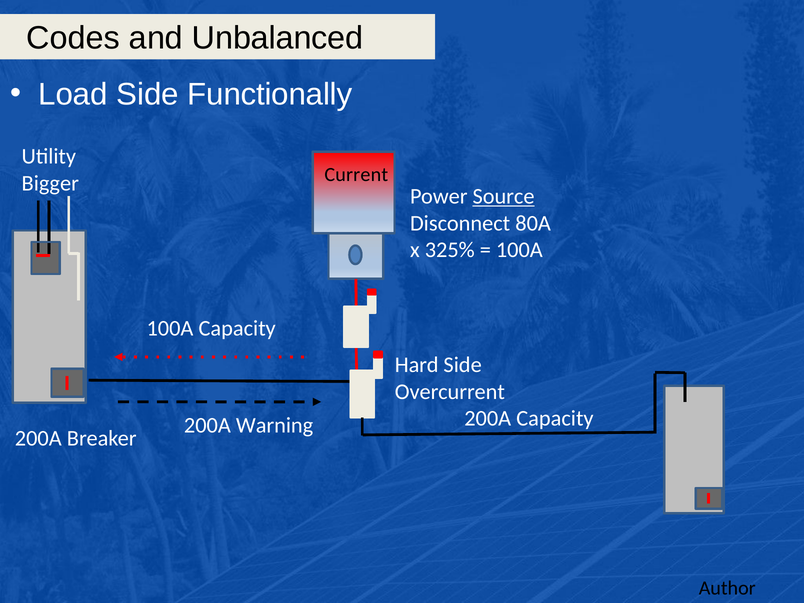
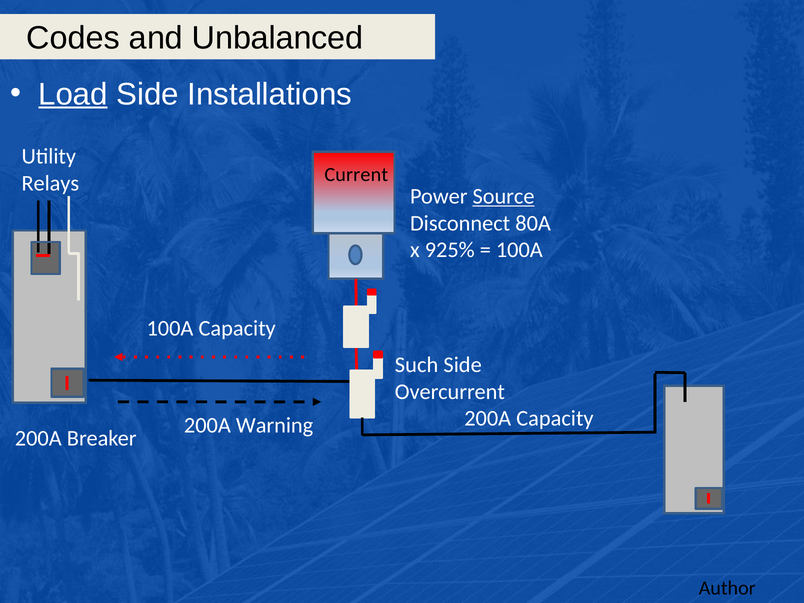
Load underline: none -> present (73, 94)
Functionally: Functionally -> Installations (270, 94)
Bigger: Bigger -> Relays (50, 183)
325%: 325% -> 925% (450, 250)
Hard: Hard -> Such (417, 365)
